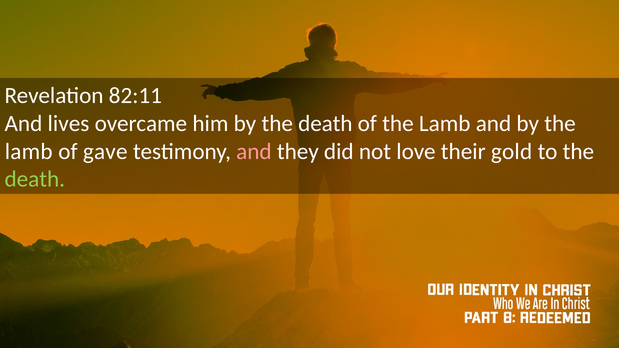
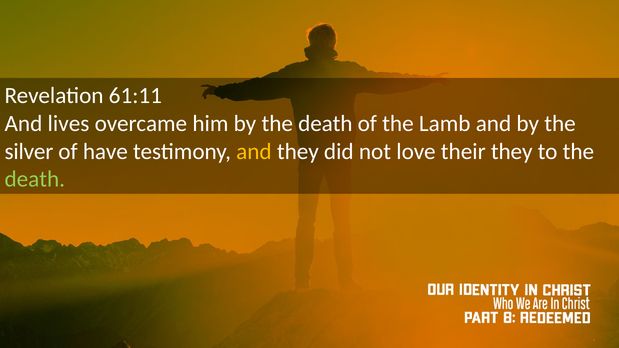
82:11: 82:11 -> 61:11 (135, 96)
lamb: lamb -> silver (29, 152)
gave: gave -> have (105, 152)
and colour: pink -> yellow (254, 152)
their gold: gold -> they (512, 152)
